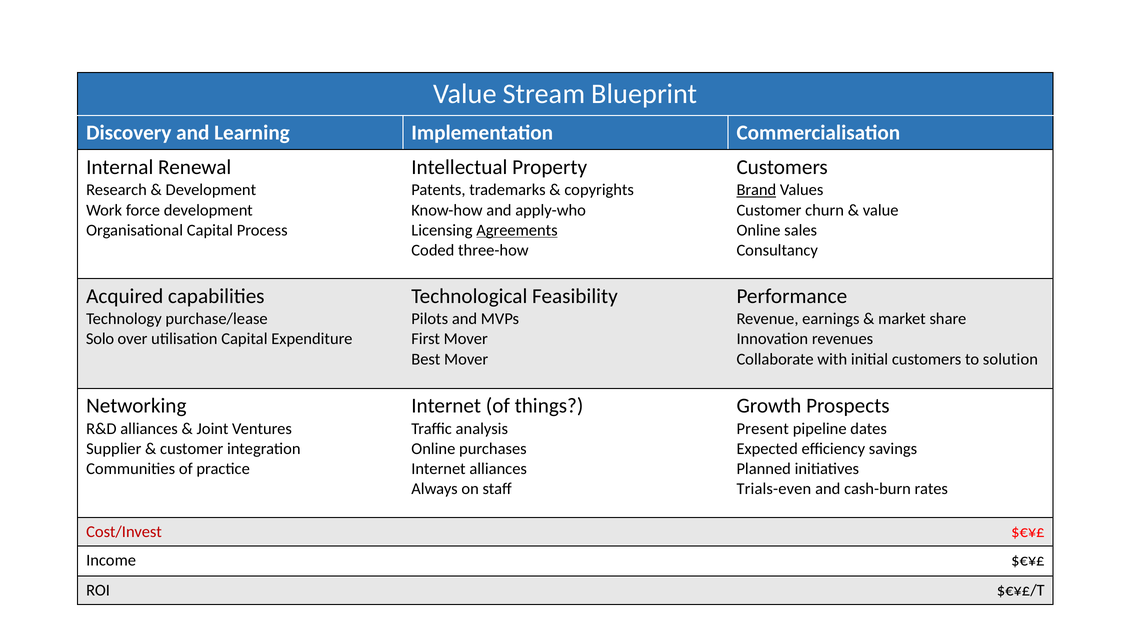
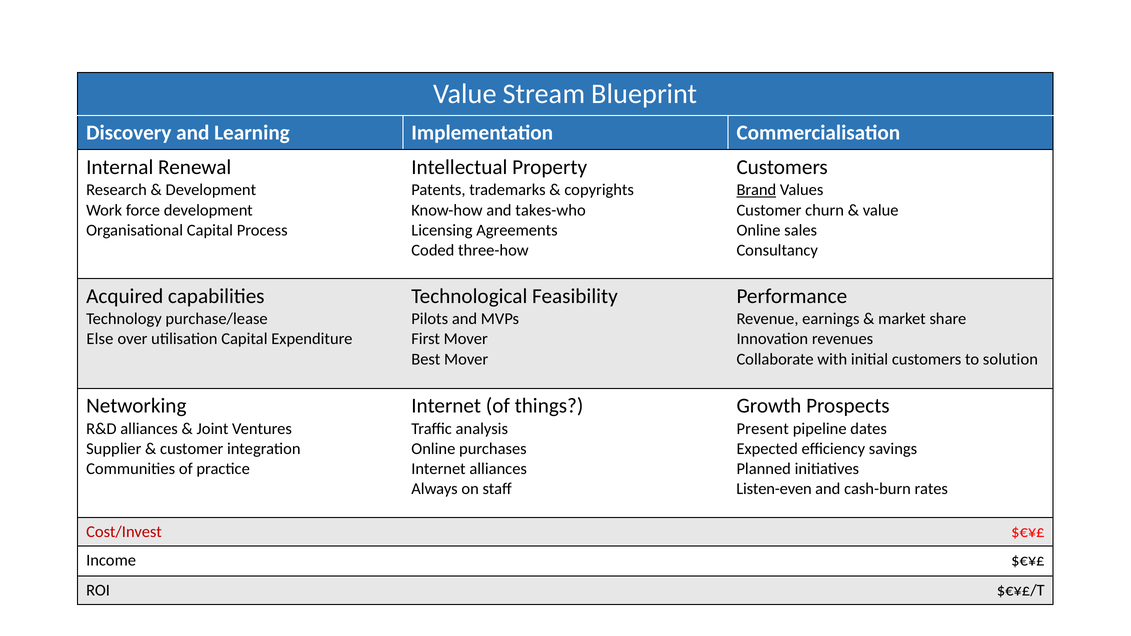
apply-who: apply-who -> takes-who (551, 210)
Agreements underline: present -> none (517, 230)
Solo: Solo -> Else (100, 339)
Trials-even: Trials-even -> Listen-even (774, 489)
